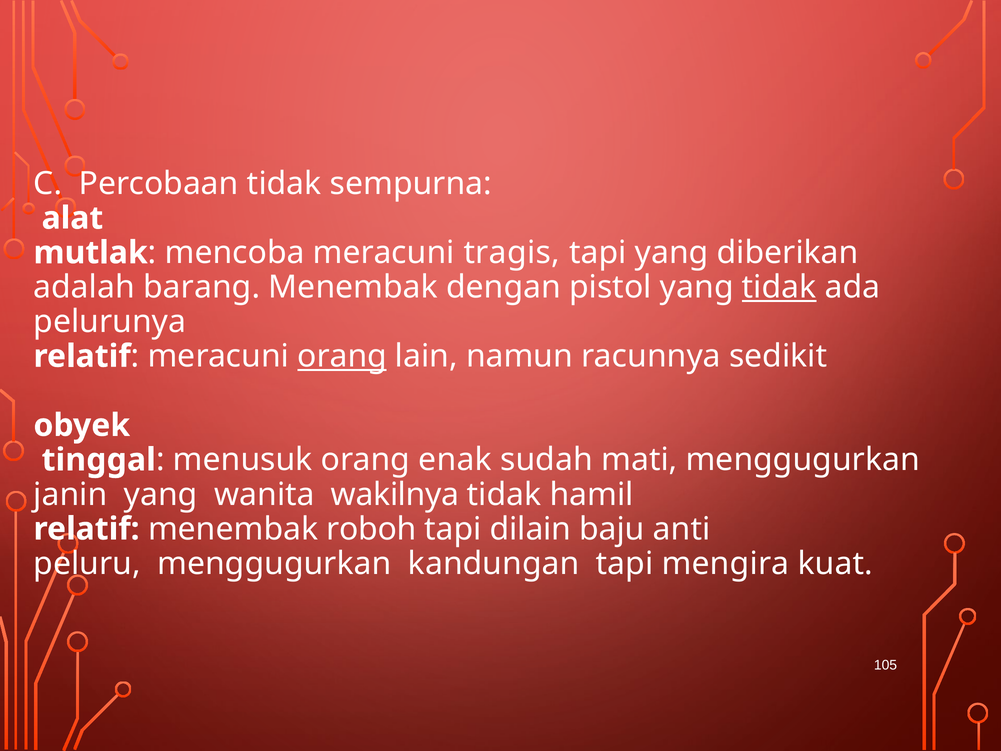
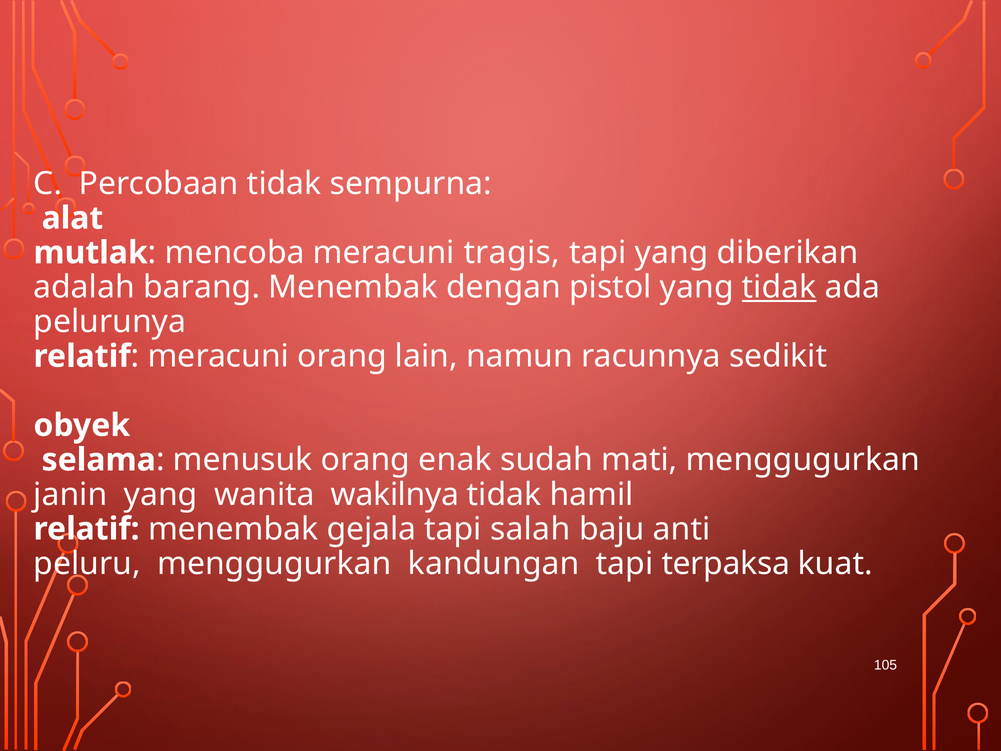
orang underline: present -> none (342, 356)
tinggal: tinggal -> selama (99, 460)
roboh: roboh -> gejala (371, 529)
dilain: dilain -> salah (530, 529)
mengira: mengira -> terpaksa (726, 563)
